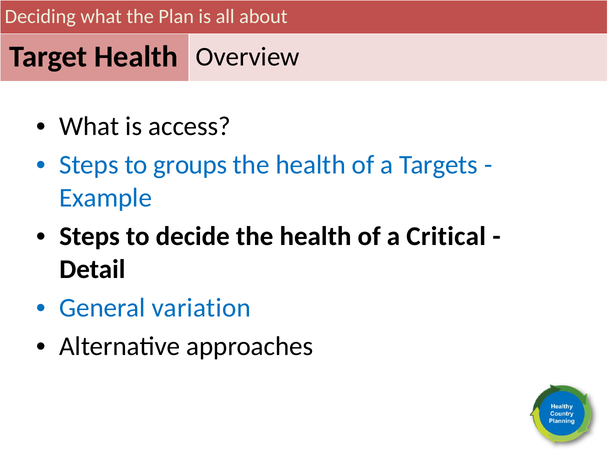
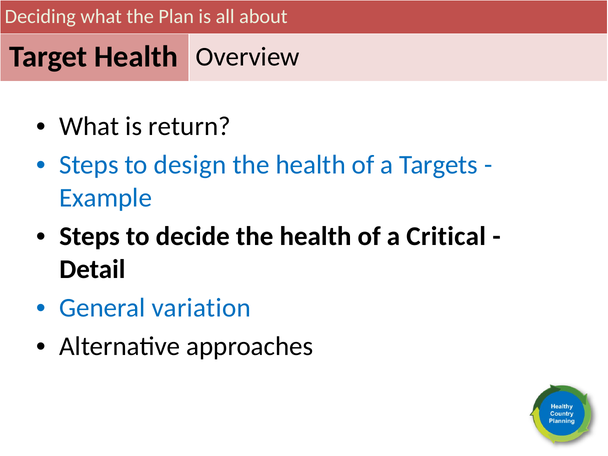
access: access -> return (190, 126)
groups: groups -> design (190, 165)
